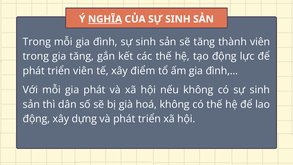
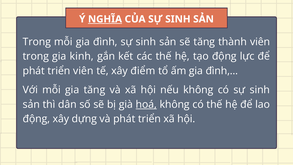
gia tăng: tăng -> kinh (82, 56)
gia phát: phát -> tăng (94, 90)
hoá underline: none -> present (146, 104)
